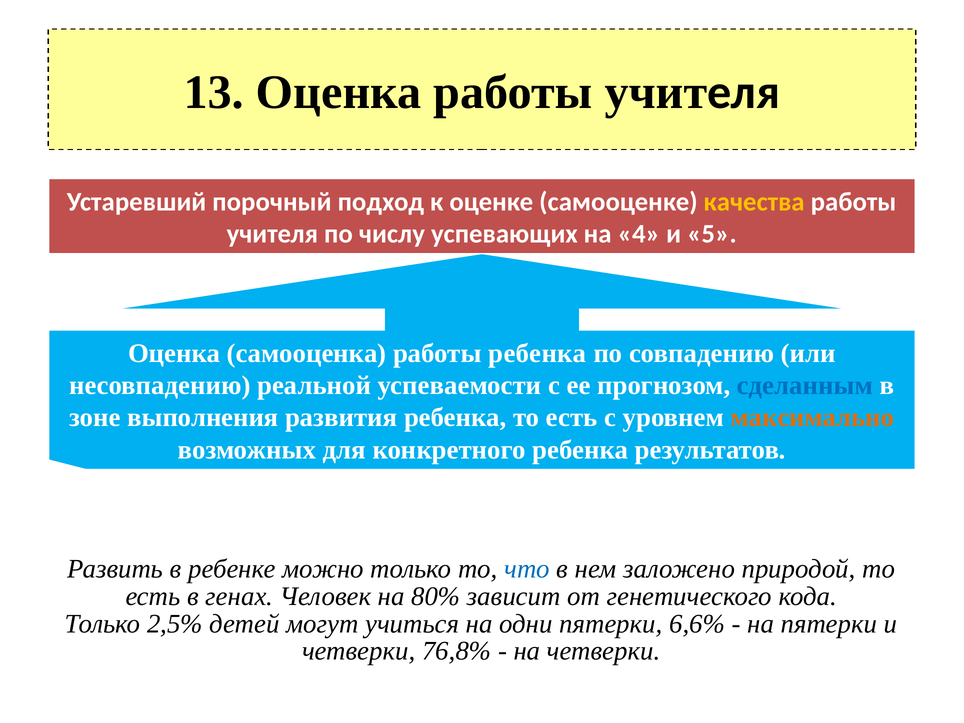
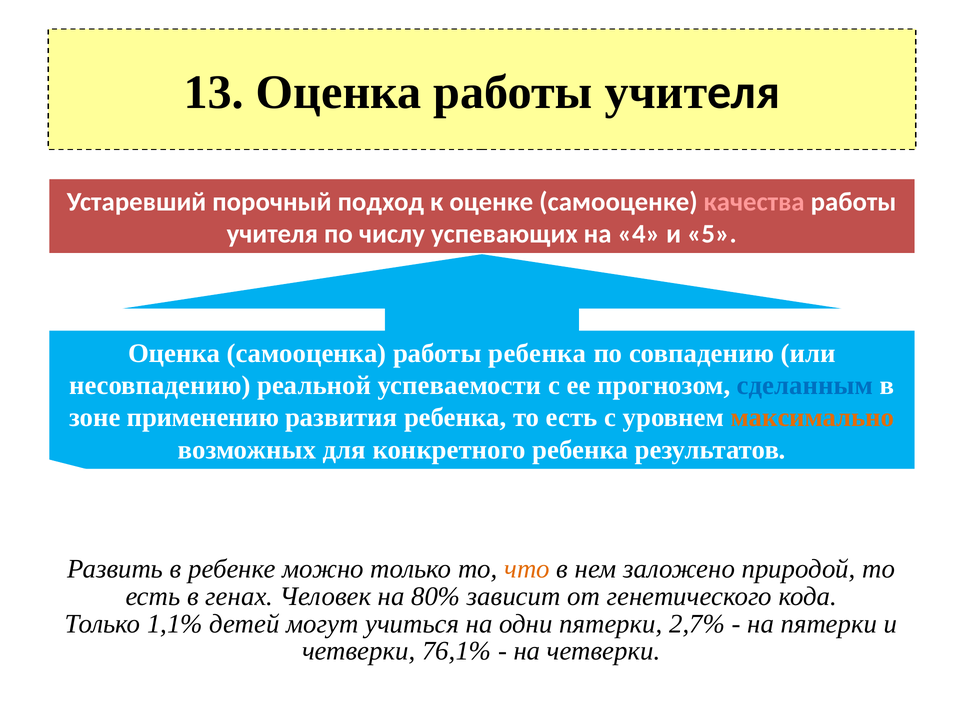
качества colour: yellow -> pink (754, 202)
выполнения: выполнения -> применению (203, 418)
что colour: blue -> orange (527, 569)
2,5%: 2,5% -> 1,1% (175, 624)
6,6%: 6,6% -> 2,7% (697, 624)
76,8%: 76,8% -> 76,1% (457, 651)
